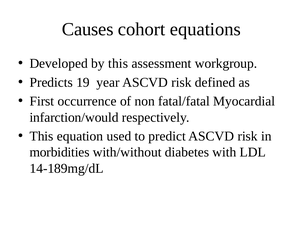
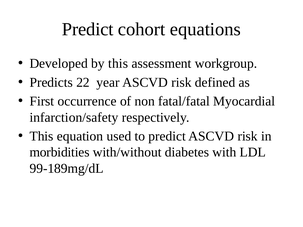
Causes: Causes -> Predict (88, 29)
19: 19 -> 22 (83, 82)
infarction/would: infarction/would -> infarction/safety (74, 117)
14-189mg/dL: 14-189mg/dL -> 99-189mg/dL (67, 169)
